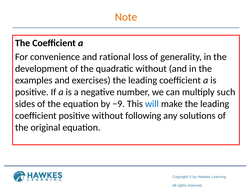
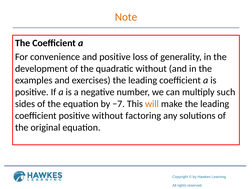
and rational: rational -> positive (115, 57)
−9: −9 -> −7 (119, 104)
will colour: blue -> orange (152, 104)
following: following -> factoring (143, 116)
